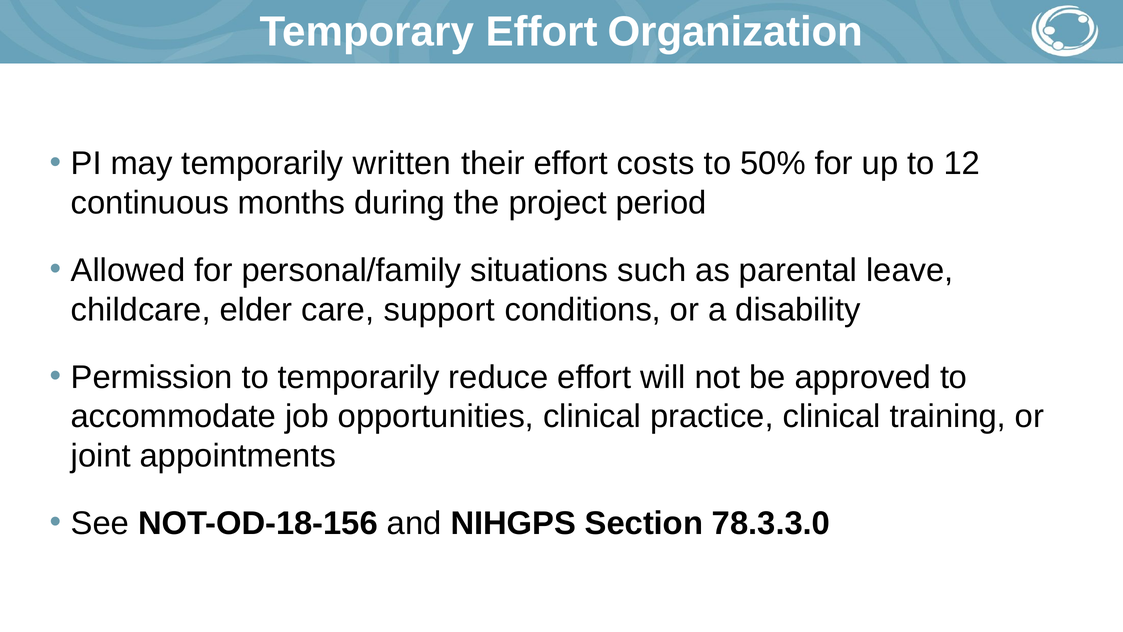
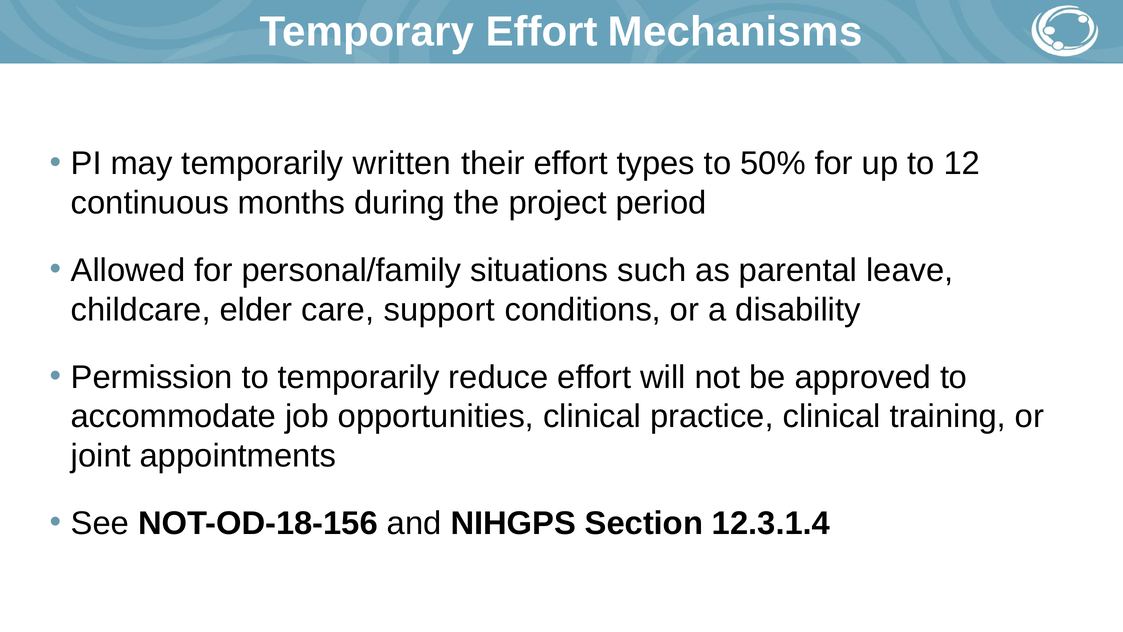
Organization: Organization -> Mechanisms (735, 32)
costs: costs -> types (656, 164)
78.3.3.0: 78.3.3.0 -> 12.3.1.4 (771, 523)
